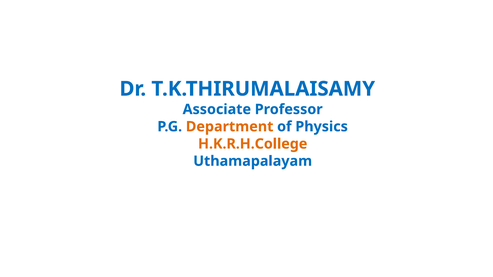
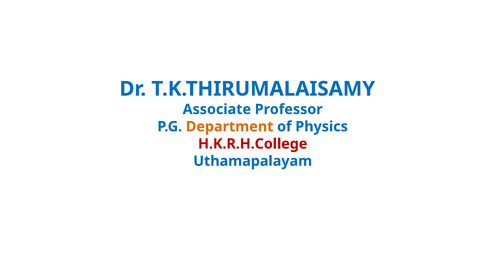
H.K.R.H.College colour: orange -> red (253, 144)
